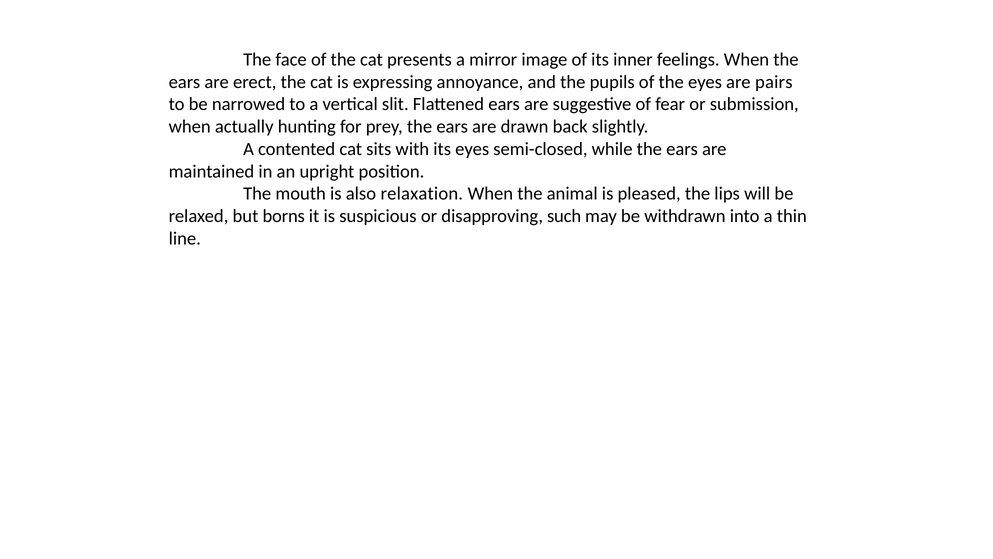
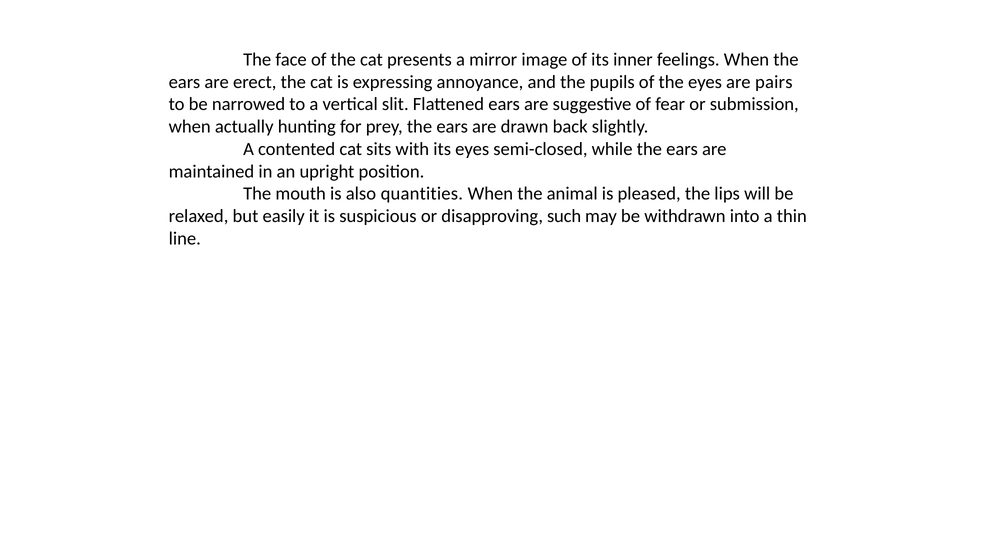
relaxation: relaxation -> quantities (422, 194)
borns: borns -> easily (284, 216)
